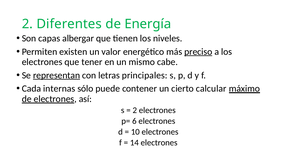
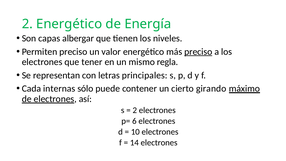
2 Diferentes: Diferentes -> Energético (69, 24)
Permiten existen: existen -> preciso (73, 52)
cabe: cabe -> regla (168, 62)
representan underline: present -> none (57, 75)
calcular: calcular -> girando (211, 88)
